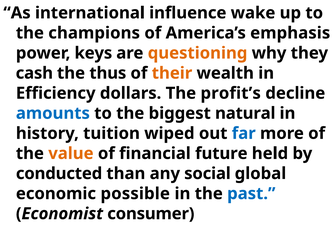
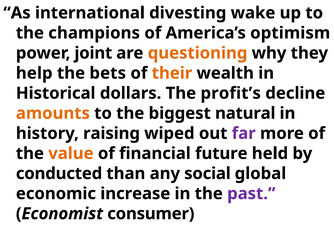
influence: influence -> divesting (188, 13)
emphasis: emphasis -> optimism (290, 33)
keys: keys -> joint (93, 53)
cash: cash -> help (34, 73)
thus: thus -> bets (108, 73)
Efficiency: Efficiency -> Historical (56, 93)
amounts colour: blue -> orange (53, 113)
tuition: tuition -> raising (112, 133)
far colour: blue -> purple (244, 133)
possible: possible -> increase (135, 193)
past colour: blue -> purple (251, 193)
